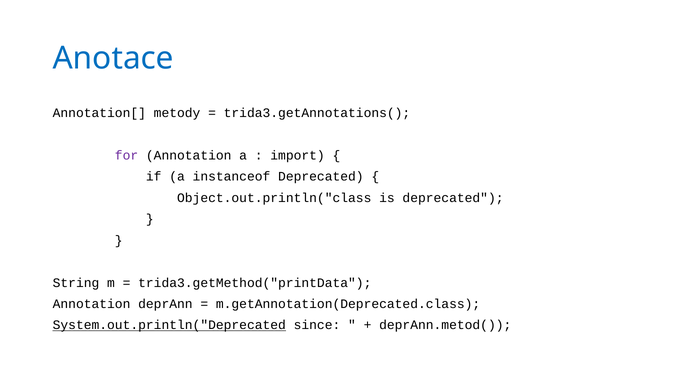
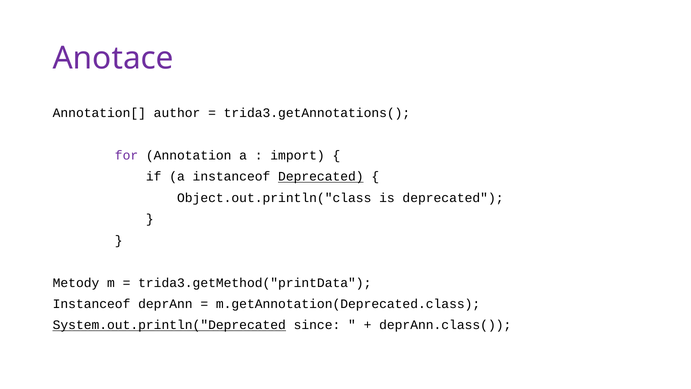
Anotace colour: blue -> purple (113, 58)
metody: metody -> author (177, 113)
Deprecated underline: none -> present (321, 177)
String: String -> Metody (76, 283)
Annotation: Annotation -> Instanceof (92, 304)
deprAnn.metod(: deprAnn.metod( -> deprAnn.class( (445, 325)
